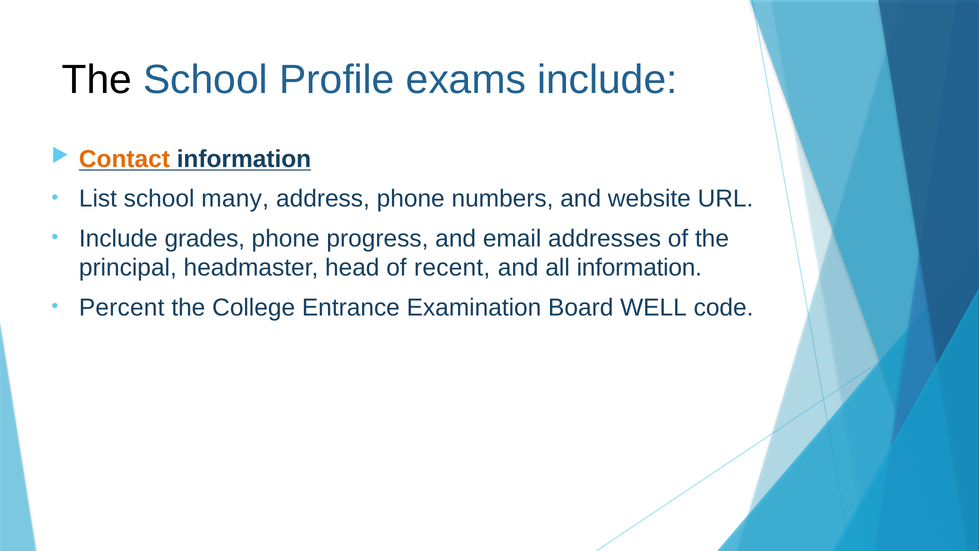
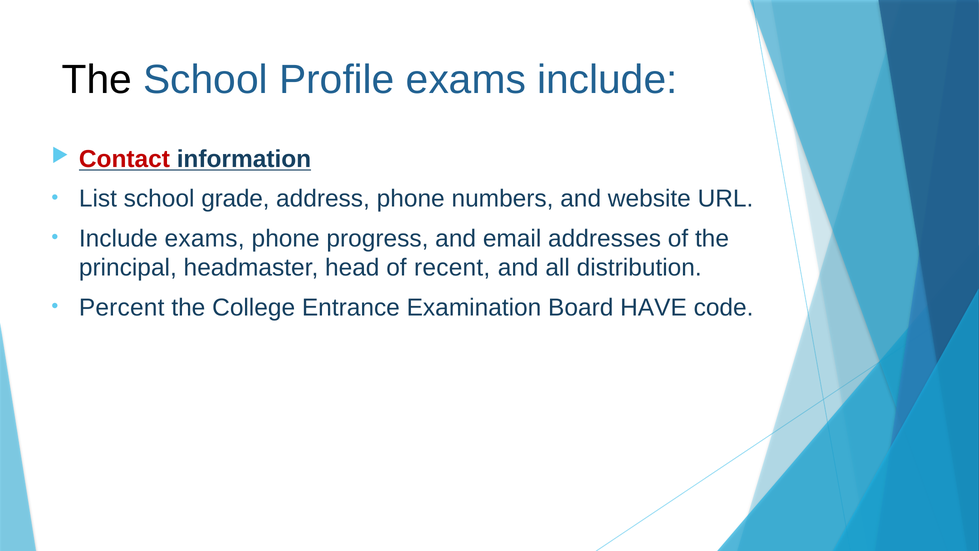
Contact colour: orange -> red (124, 159)
many: many -> grade (235, 199)
Include grades: grades -> exams (205, 238)
all information: information -> distribution (639, 268)
WELL: WELL -> HAVE (653, 307)
